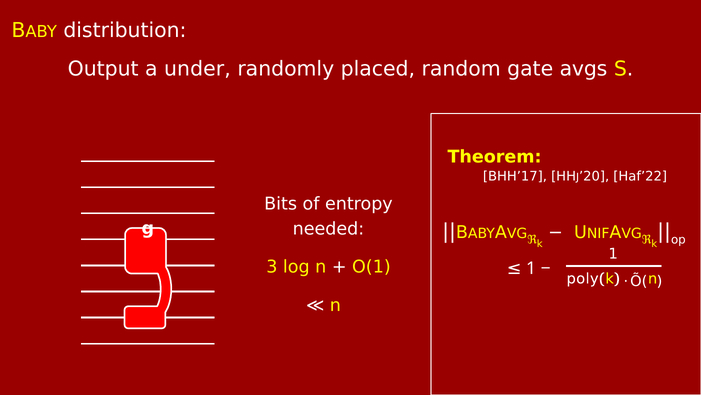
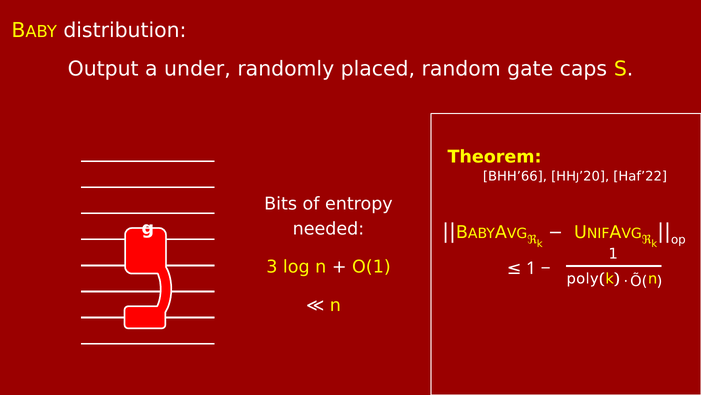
avgs: avgs -> caps (583, 69)
BHH’17: BHH’17 -> BHH’66 (515, 176)
